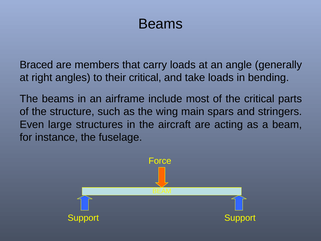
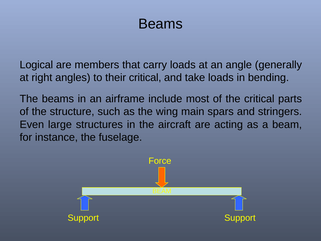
Braced: Braced -> Logical (36, 65)
